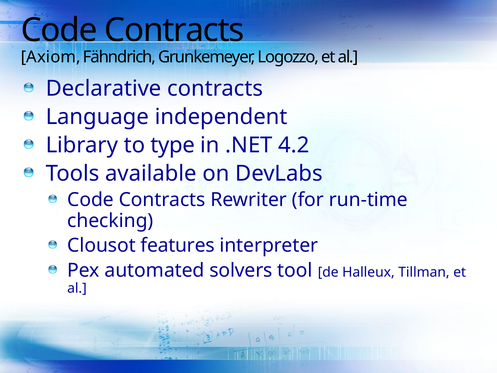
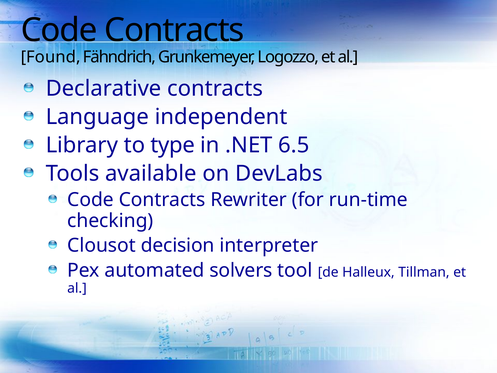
Axiom: Axiom -> Found (51, 57)
4.2: 4.2 -> 6.5 (294, 145)
features: features -> decision (178, 245)
